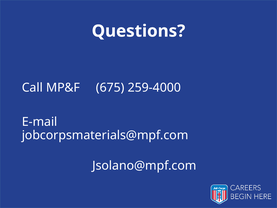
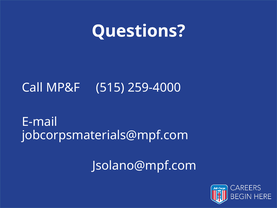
675: 675 -> 515 (110, 87)
